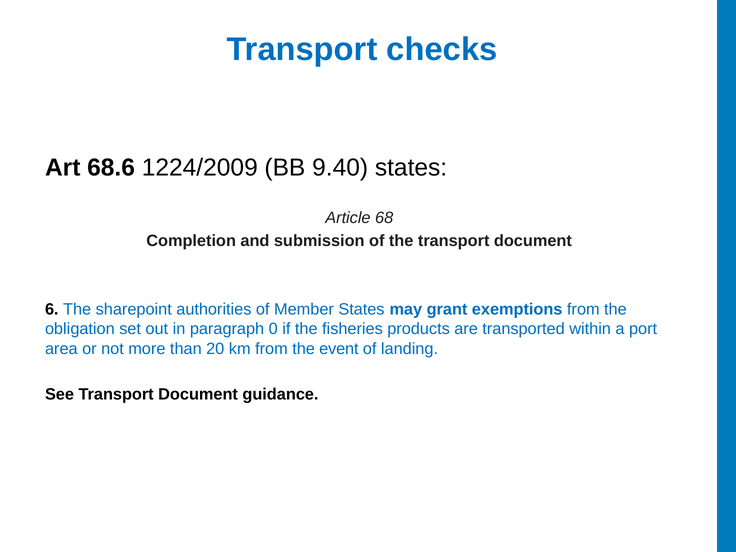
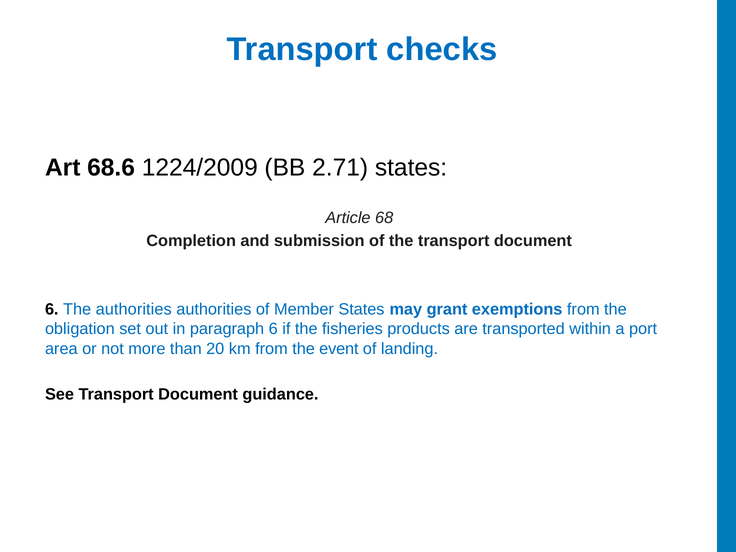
9.40: 9.40 -> 2.71 (340, 168)
The sharepoint: sharepoint -> authorities (134, 309)
paragraph 0: 0 -> 6 (273, 329)
